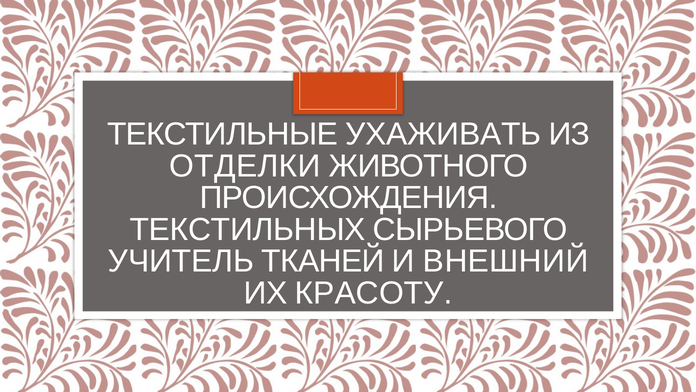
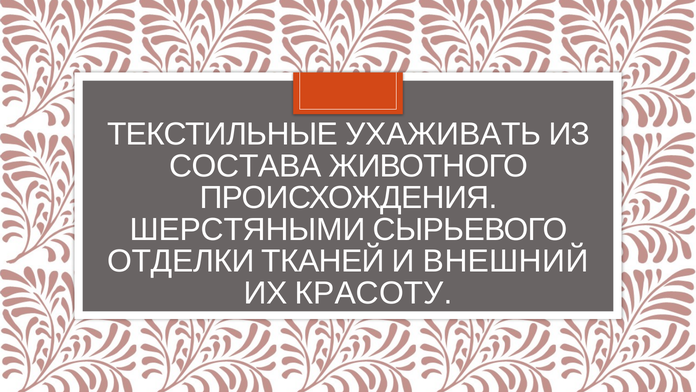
ОТДЕЛКИ: ОТДЕЛКИ -> СОСТАВА (245, 166)
ТЕКСТИЛЬНЫХ: ТЕКСТИЛЬНЫХ -> ШЕРСТЯНЫМИ (248, 229)
УЧИТЕЛЬ: УЧИТЕЛЬ -> ОТДЕЛКИ (181, 261)
